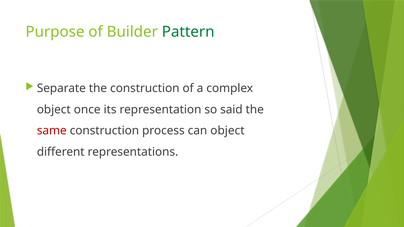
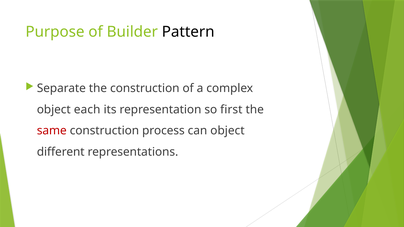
Pattern colour: green -> black (188, 32)
once: once -> each (87, 110)
said: said -> first (231, 110)
